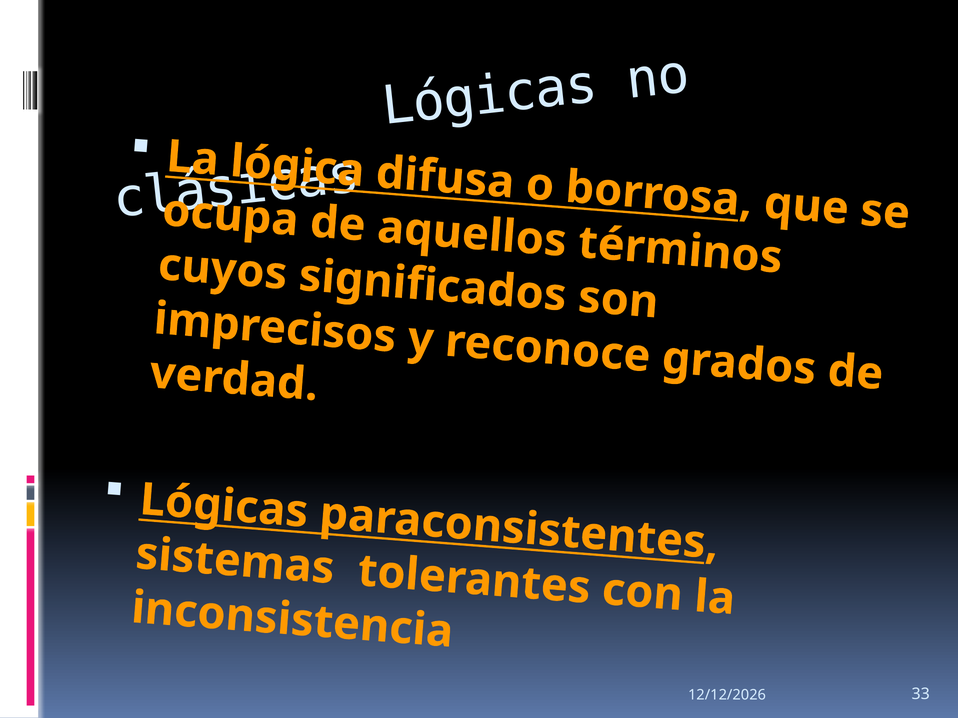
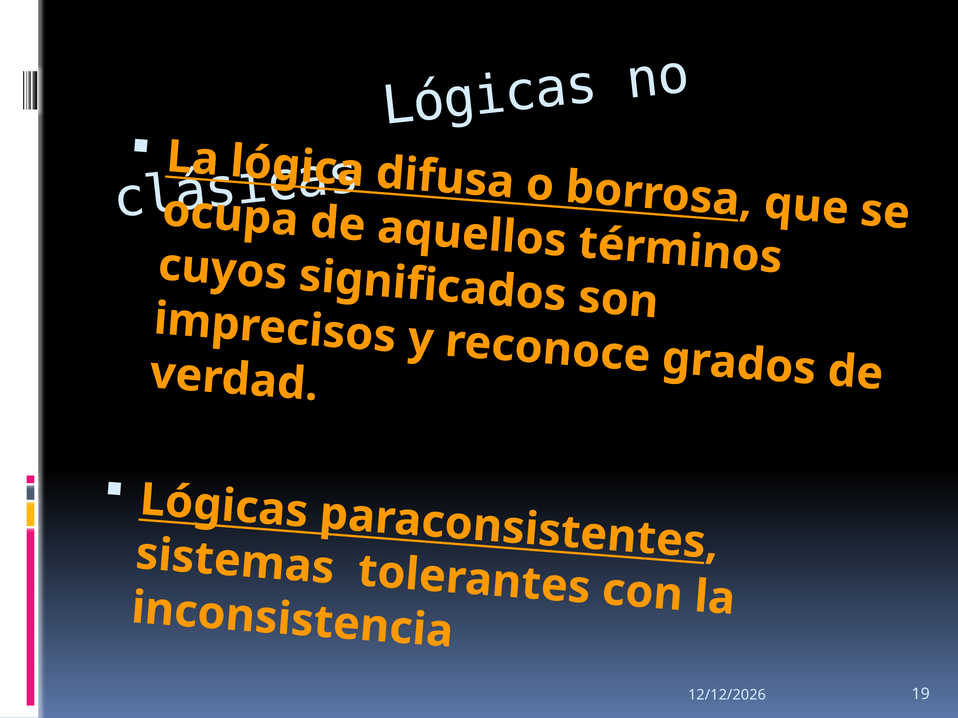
33: 33 -> 19 (921, 695)
